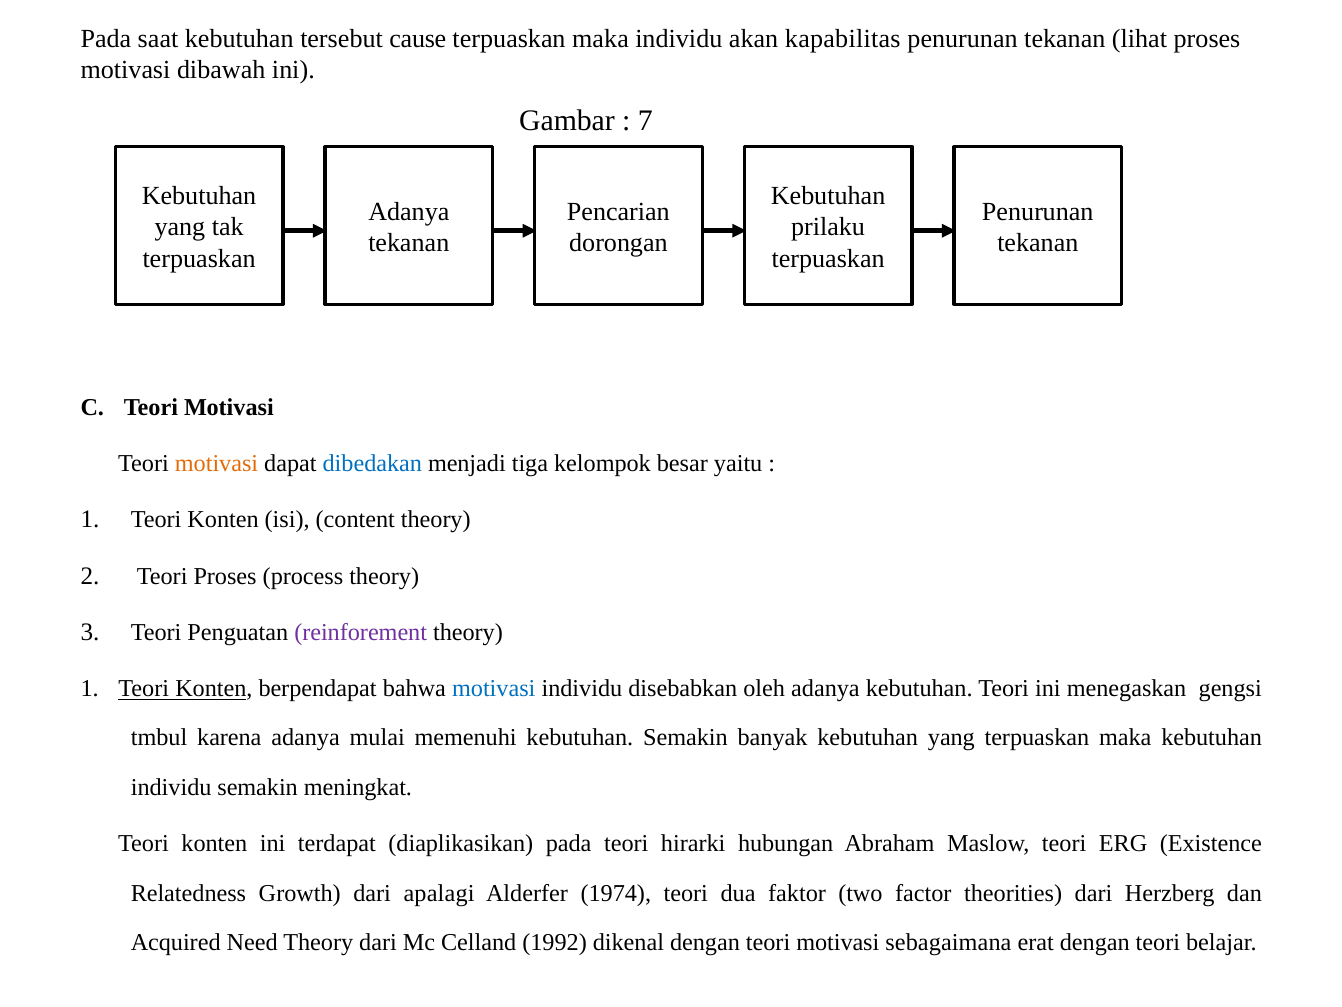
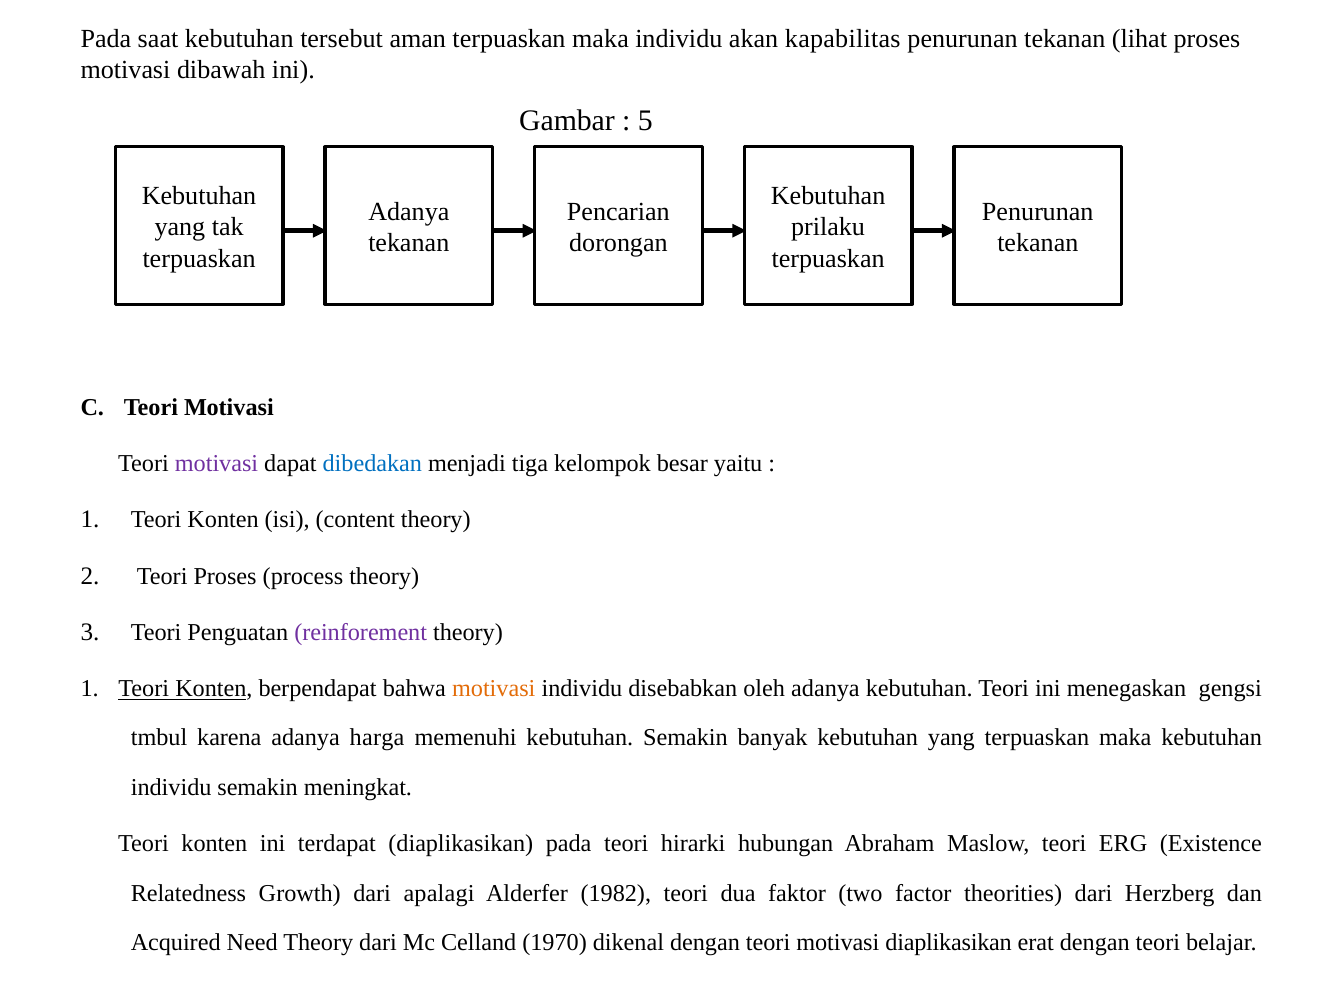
cause: cause -> aman (418, 39)
7: 7 -> 5 (645, 121)
motivasi colour: orange -> purple (217, 463)
motivasi colour: blue -> orange (494, 688)
mulai: mulai -> harga (377, 738)
1974: 1974 -> 1982 (616, 893)
1992: 1992 -> 1970 (555, 942)
motivasi sebagaimana: sebagaimana -> diaplikasikan (949, 942)
